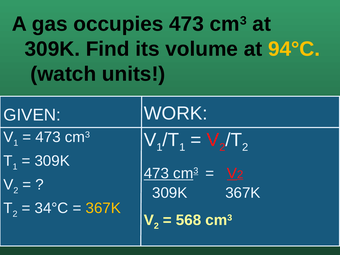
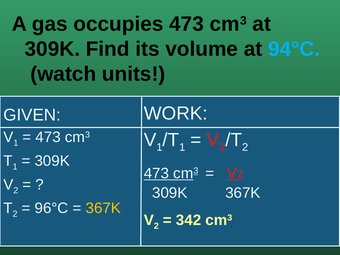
94°C colour: yellow -> light blue (294, 49)
34°C: 34°C -> 96°C (51, 208)
568: 568 -> 342 (189, 220)
